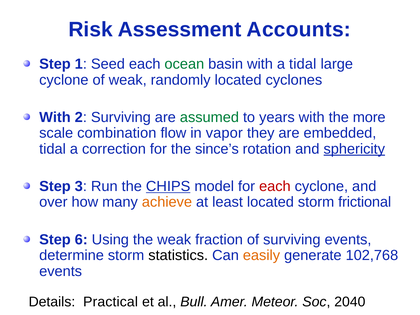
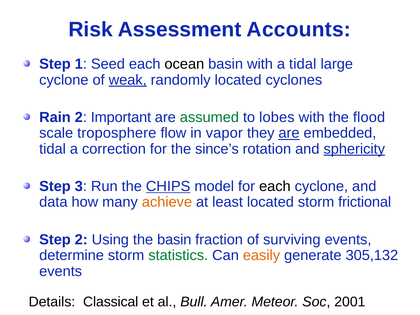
ocean colour: green -> black (184, 64)
weak underline: none -> present (128, 80)
With: With -> Rain (55, 117)
2 Surviving: Surviving -> Important (121, 117)
years: years -> lobes (277, 117)
more: more -> flood (369, 117)
combination: combination -> troposphere (117, 133)
are underline: none -> present (289, 133)
each colour: red -> black (275, 186)
over: over -> data (53, 202)
Step 6: 6 -> 2 (81, 240)
the weak: weak -> basin (174, 240)
statistics colour: black -> green (178, 255)
102,768: 102,768 -> 305,132 (372, 255)
Practical: Practical -> Classical (111, 302)
2040: 2040 -> 2001 (350, 302)
